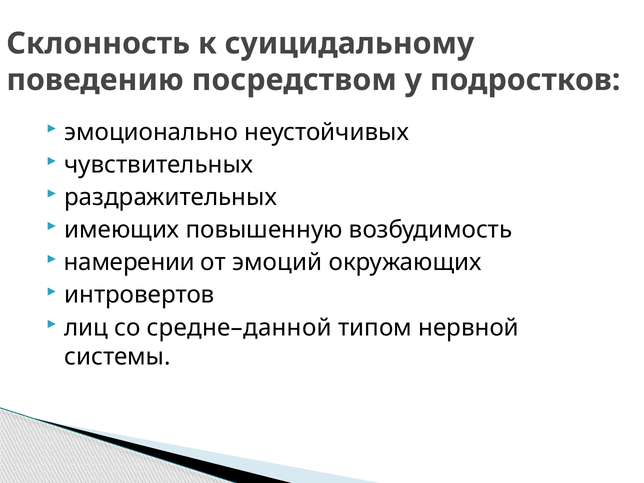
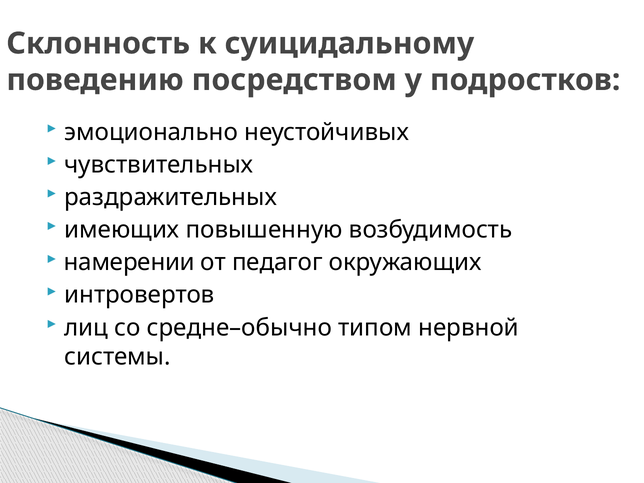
эмоций: эмоций -> педагог (277, 262)
средне–данной: средне–данной -> средне–обычно (239, 328)
